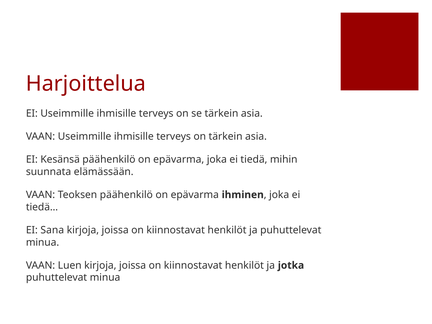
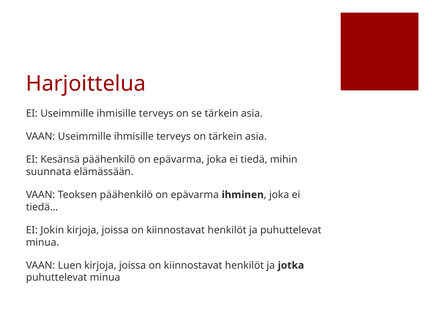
Sana: Sana -> Jokin (52, 230)
